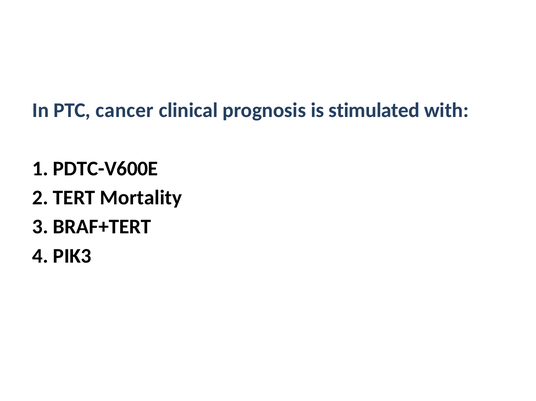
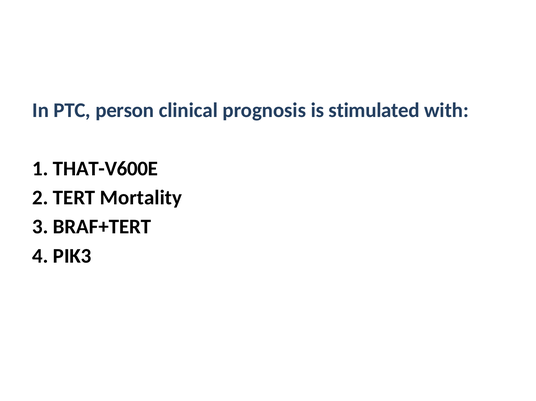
cancer: cancer -> person (125, 110)
PDTC-V600E: PDTC-V600E -> THAT-V600E (106, 168)
